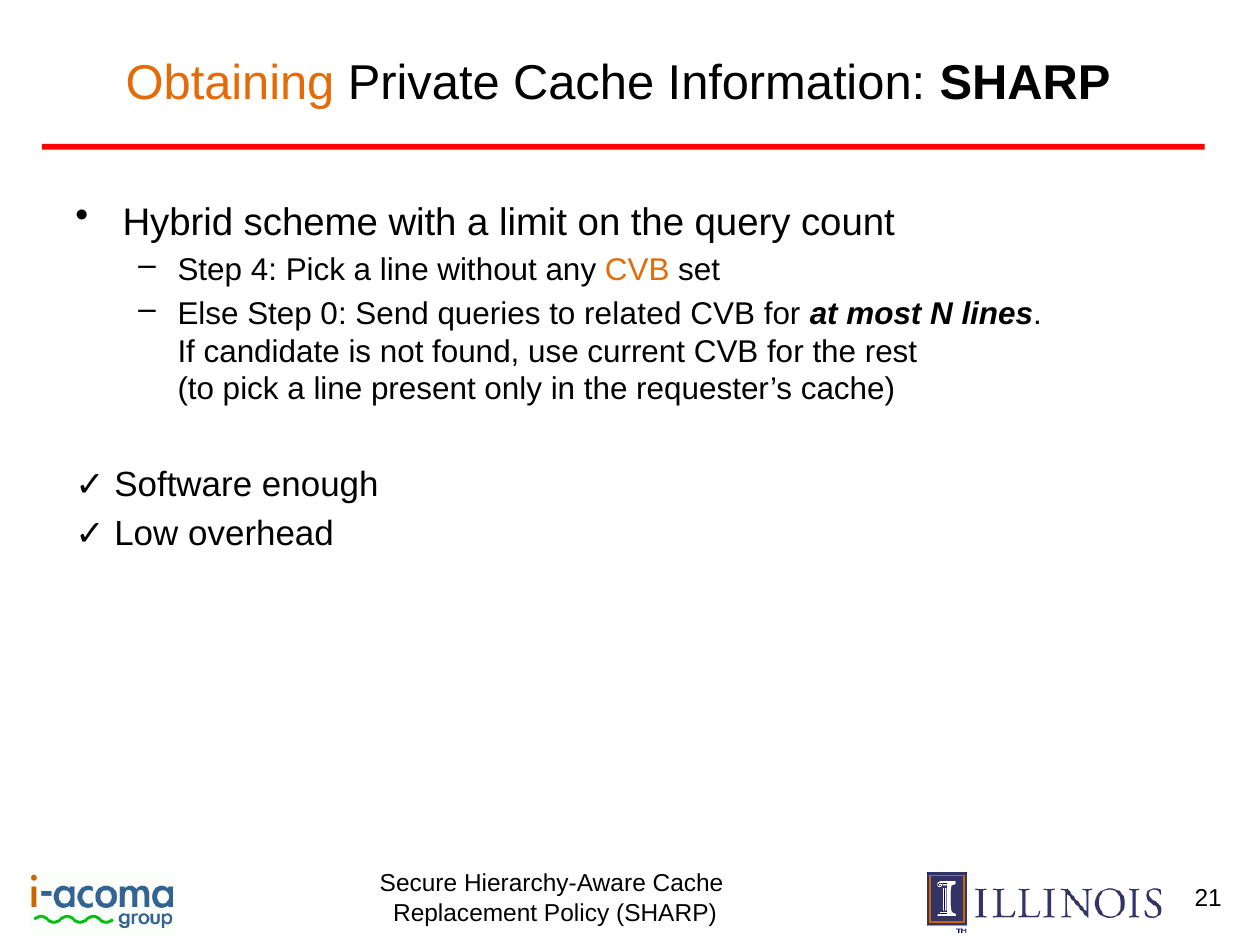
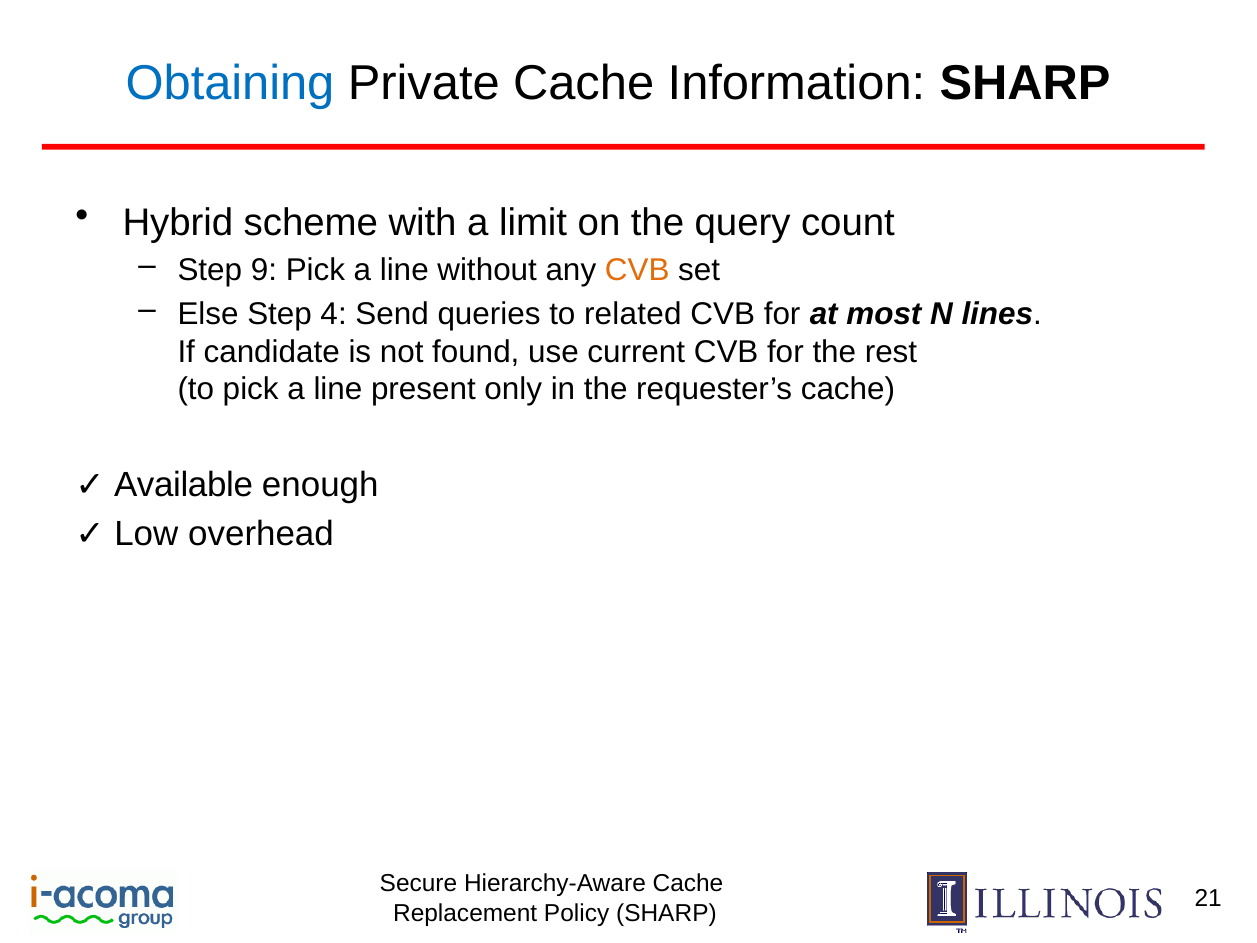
Obtaining colour: orange -> blue (230, 84)
4: 4 -> 9 (264, 270)
0: 0 -> 4 (334, 314)
Software: Software -> Available (183, 485)
